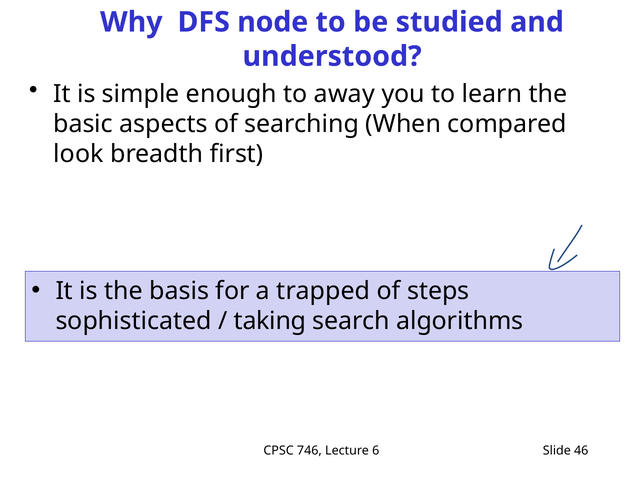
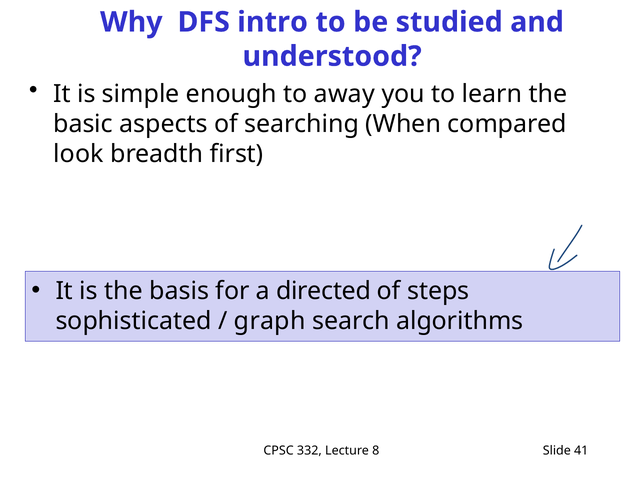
node: node -> intro (273, 22)
trapped: trapped -> directed (324, 291)
taking: taking -> graph (270, 321)
746: 746 -> 332 (309, 451)
6: 6 -> 8 (376, 451)
46: 46 -> 41 (581, 451)
